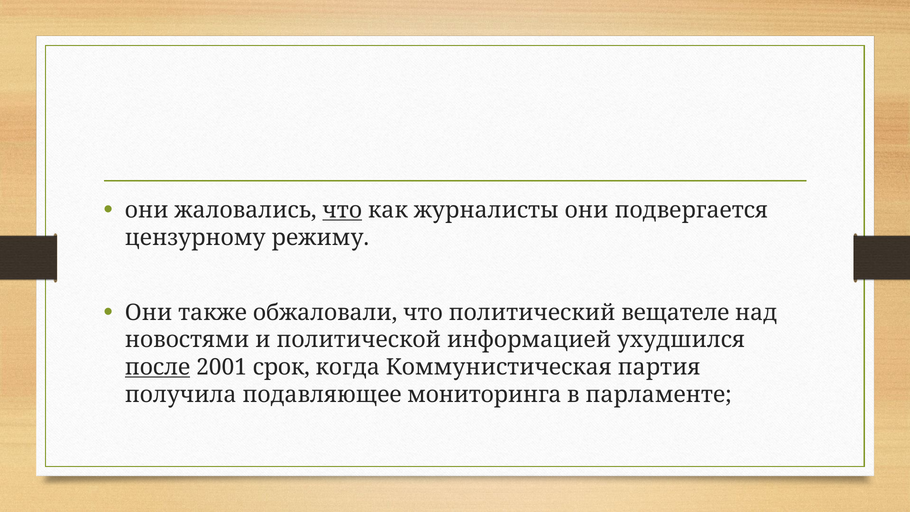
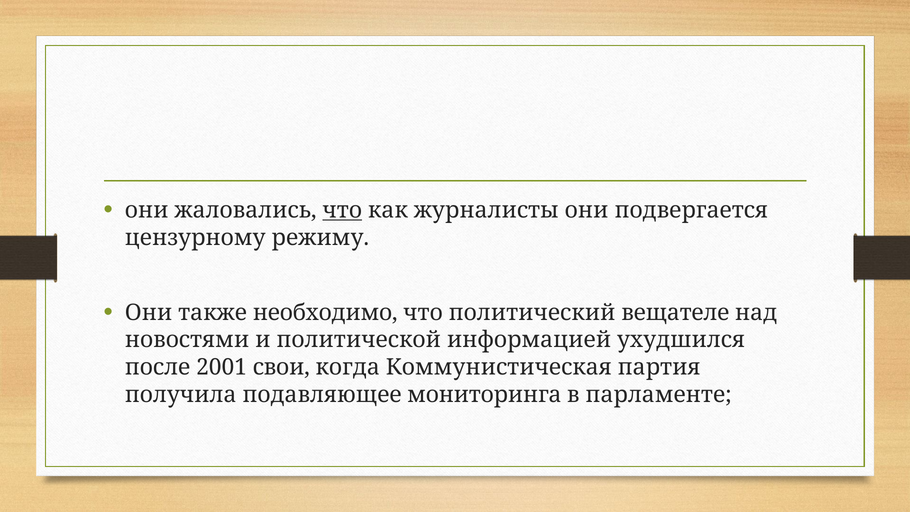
обжаловали: обжаловали -> необходимо (325, 313)
после underline: present -> none (158, 367)
срок: срок -> свои (281, 367)
